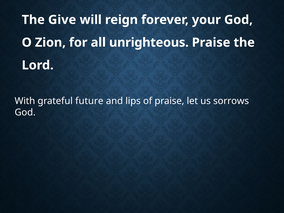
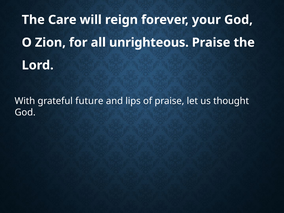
Give: Give -> Care (62, 20)
sorrows: sorrows -> thought (231, 101)
